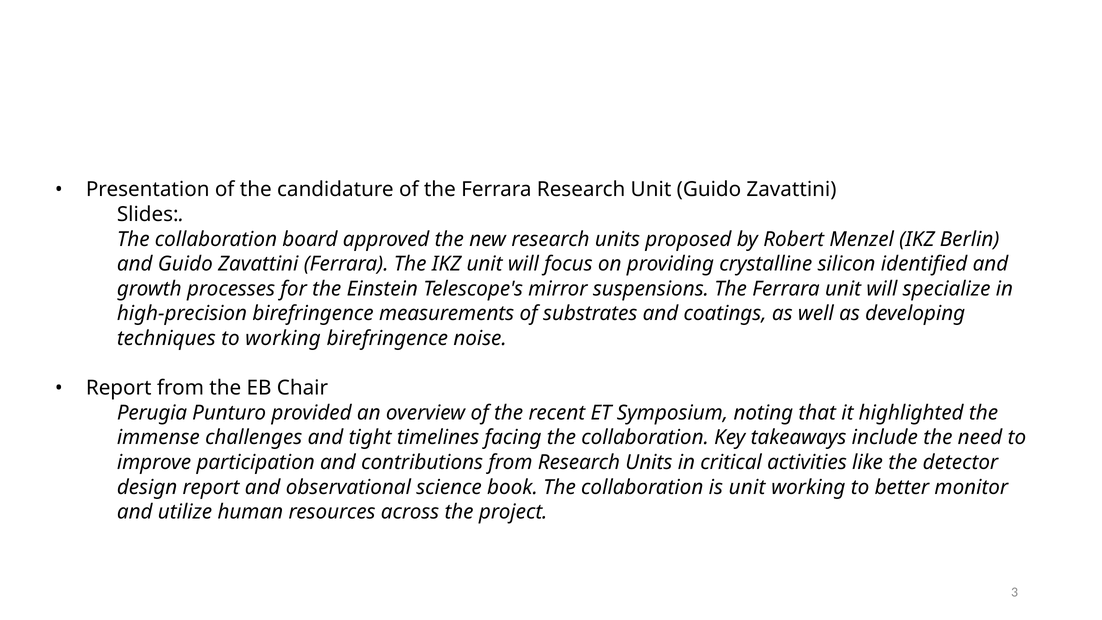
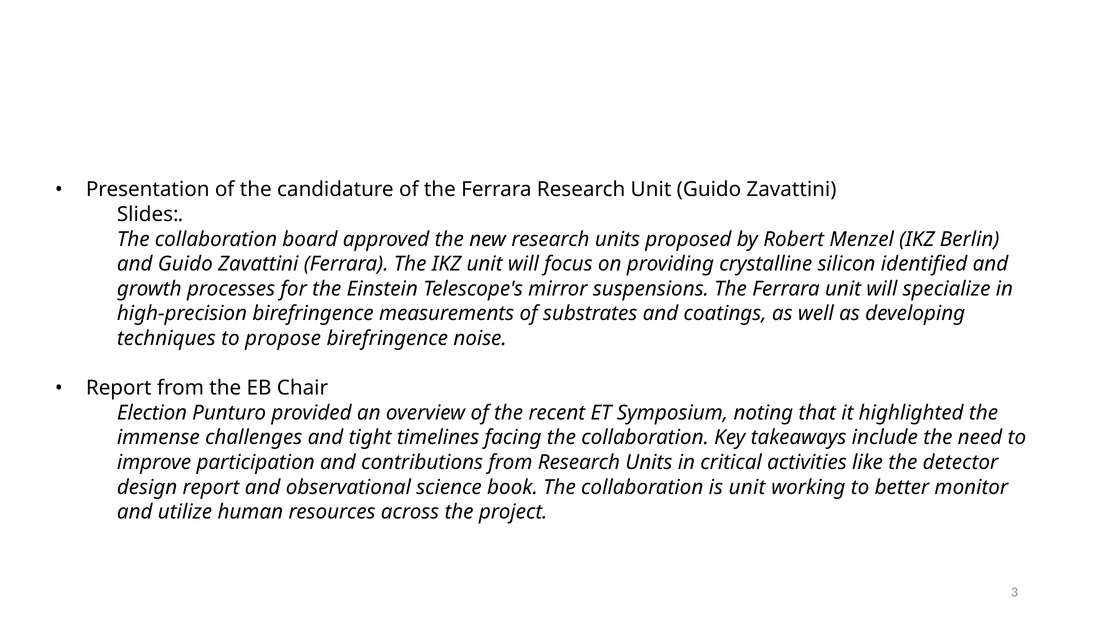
to working: working -> propose (283, 338)
Perugia: Perugia -> Election (152, 413)
